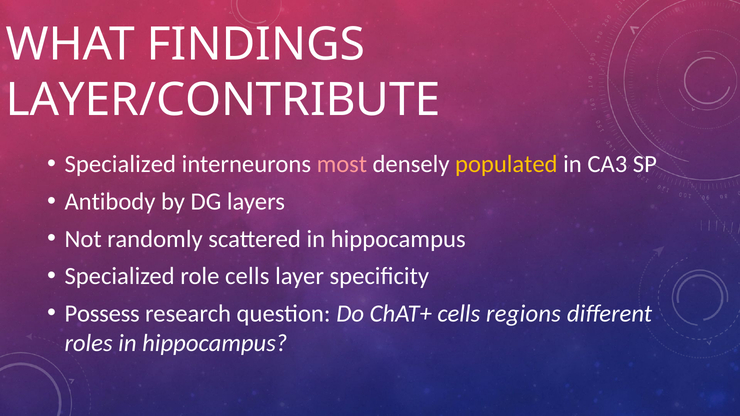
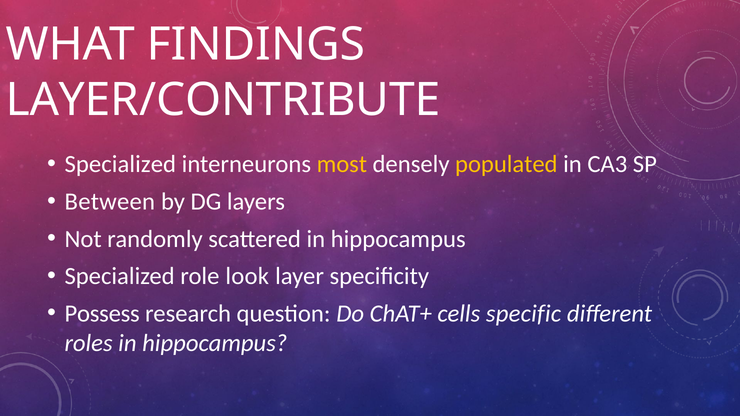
most colour: pink -> yellow (342, 164)
Antibody: Antibody -> Between (110, 202)
role cells: cells -> look (247, 276)
regions: regions -> specific (523, 314)
